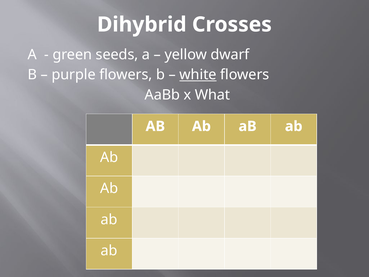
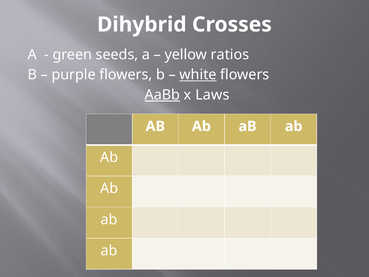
dwarf: dwarf -> ratios (230, 54)
AaBb underline: none -> present (162, 95)
What: What -> Laws (212, 95)
